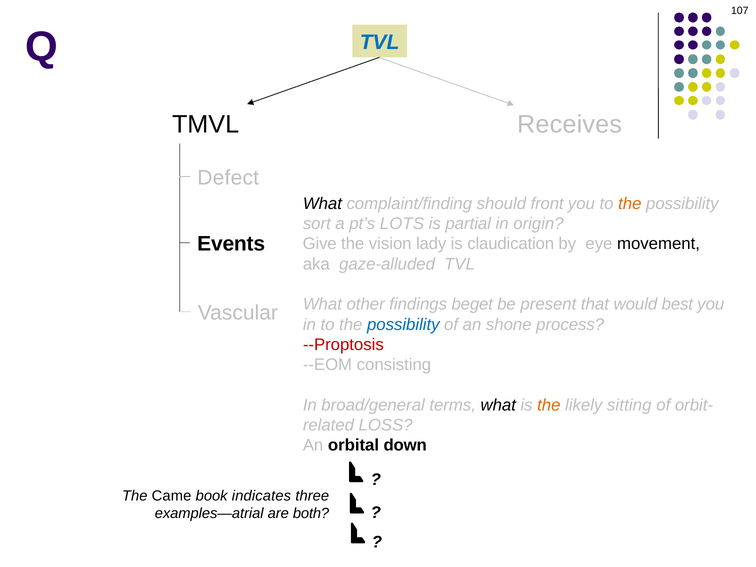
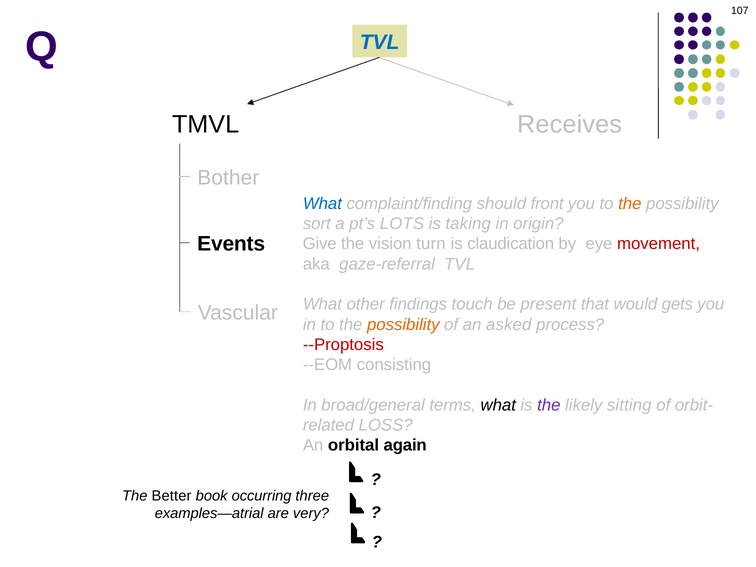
Defect: Defect -> Bother (228, 178)
What colour: black -> blue (322, 204)
partial: partial -> taking (468, 224)
lady: lady -> turn (431, 244)
movement colour: black -> red (658, 244)
gaze-alluded: gaze-alluded -> gaze-referral (387, 264)
beget: beget -> touch (472, 304)
best: best -> gets (677, 304)
possibility colour: blue -> orange (403, 324)
shone: shone -> asked (509, 324)
the colour: orange -> purple (549, 405)
down: down -> again (405, 445)
Came: Came -> Better (172, 496)
indicates: indicates -> occurring (262, 496)
both: both -> very (311, 514)
